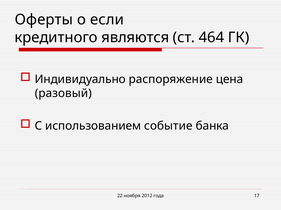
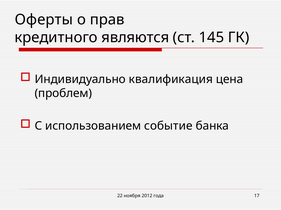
если: если -> прав (107, 20)
464: 464 -> 145 (211, 37)
распоряжение: распоряжение -> квалификация (171, 79)
разовый: разовый -> проблем (63, 94)
